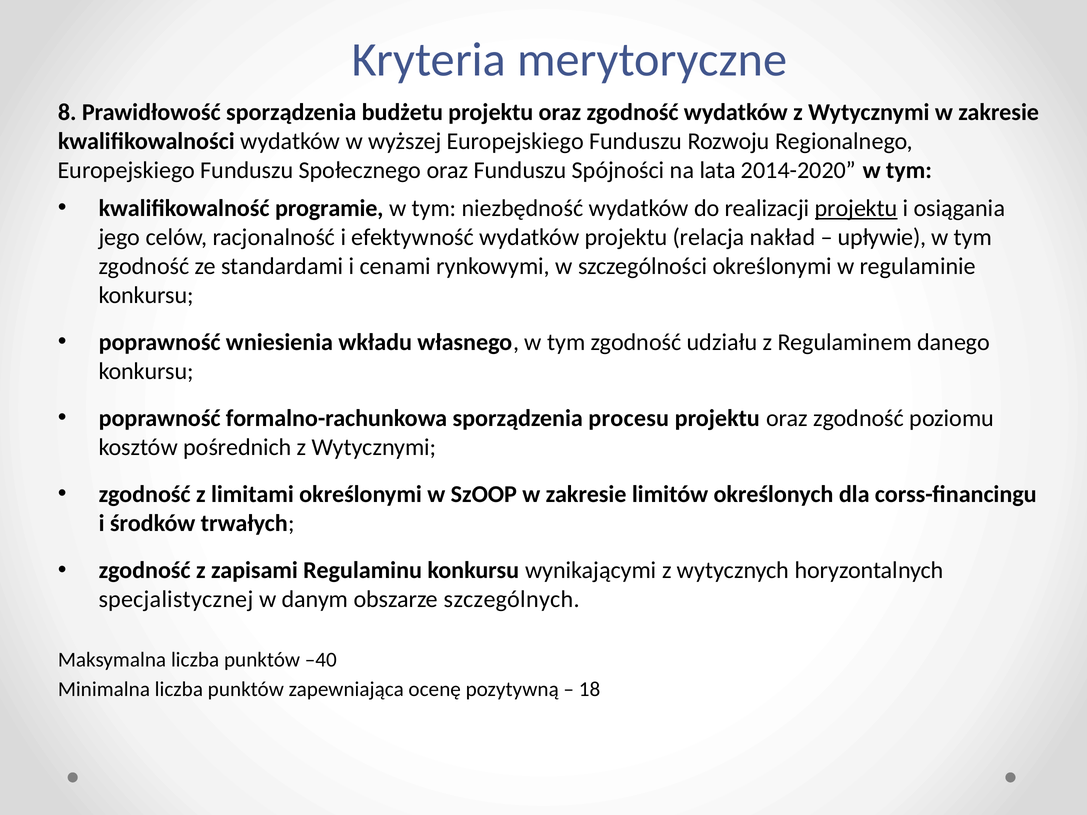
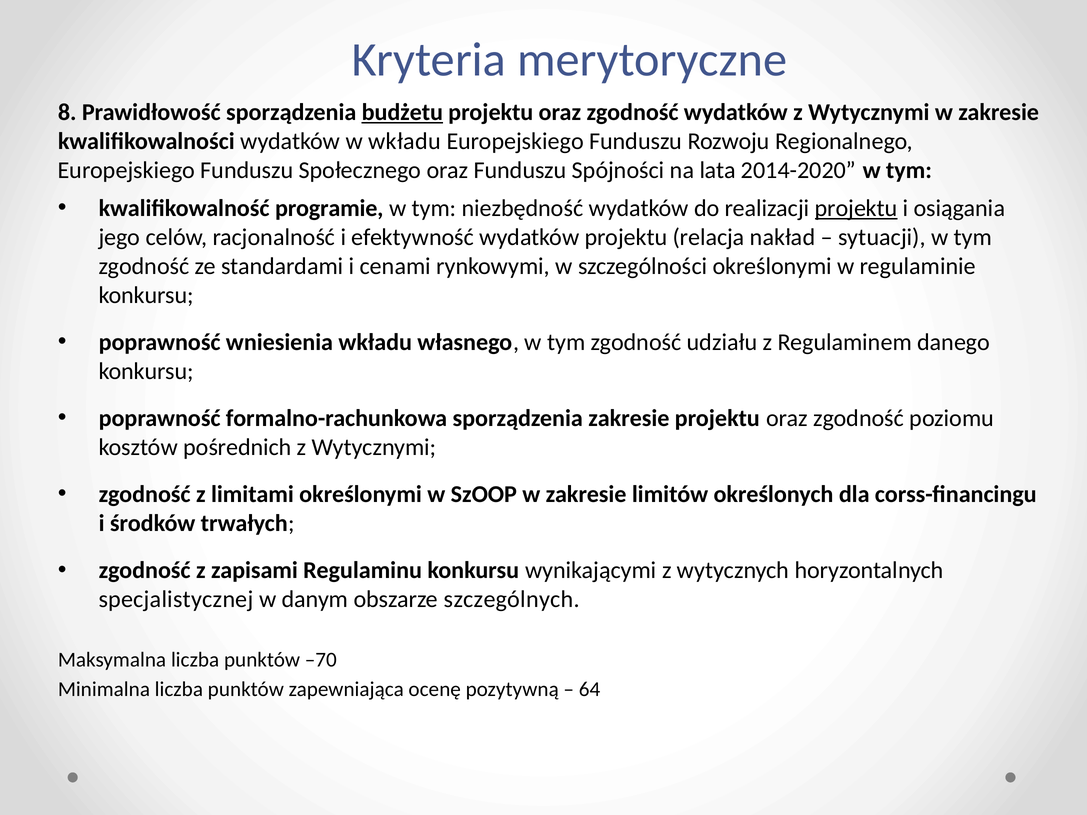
budżetu underline: none -> present (402, 113)
w wyższej: wyższej -> wkładu (405, 141)
upływie: upływie -> sytuacji (882, 237)
sporządzenia procesu: procesu -> zakresie (629, 419)
–40: –40 -> –70 (321, 660)
18: 18 -> 64 (590, 689)
